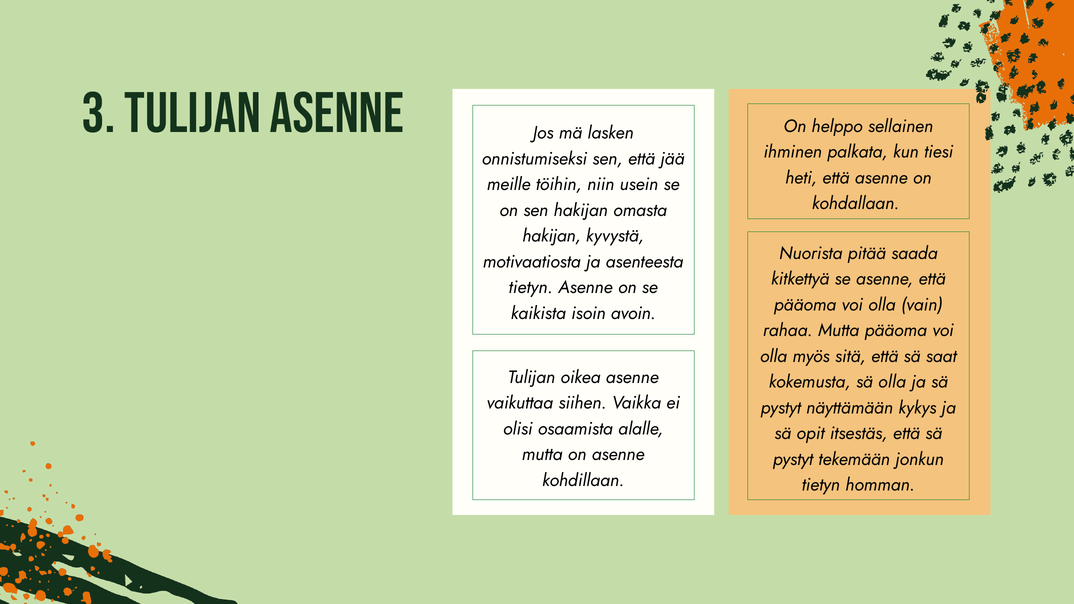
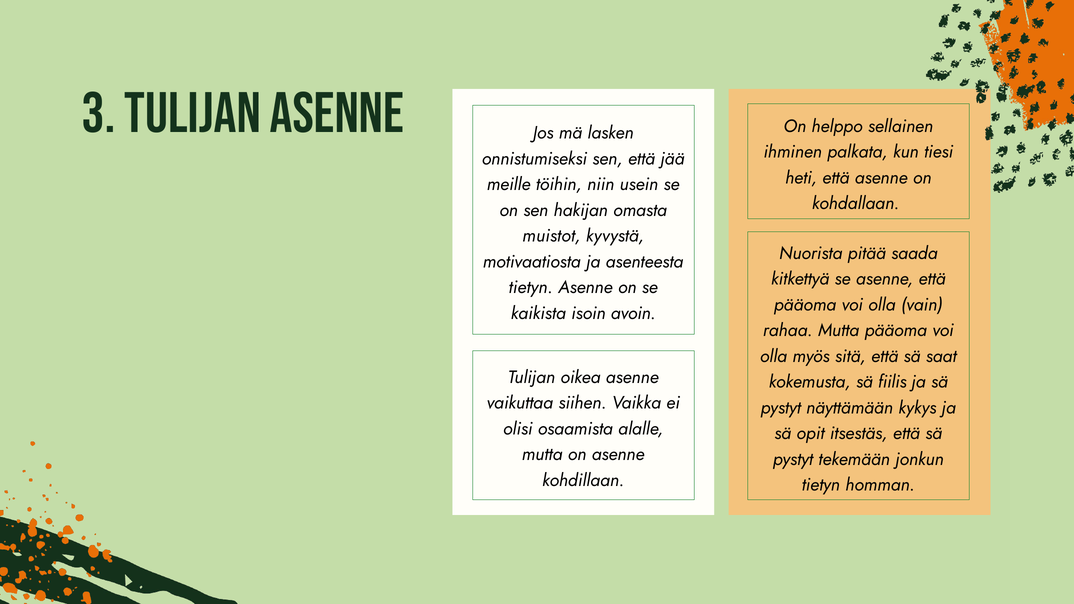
hakijan: hakijan -> muistot (551, 236)
sä olla: olla -> fiilis (892, 382)
